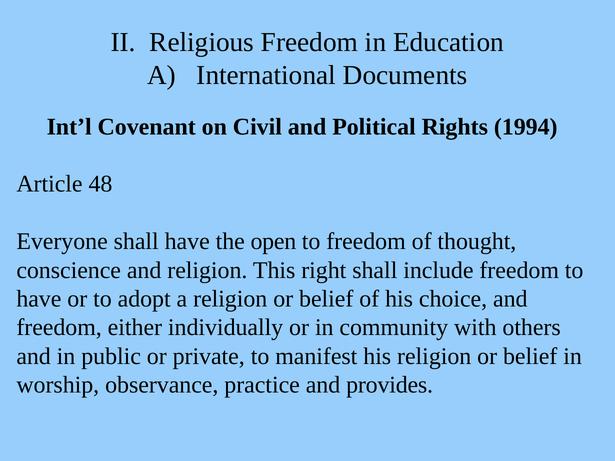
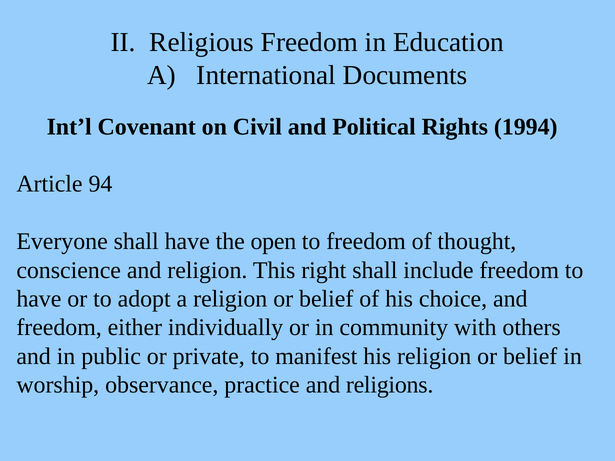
48: 48 -> 94 (100, 184)
provides: provides -> religions (390, 385)
